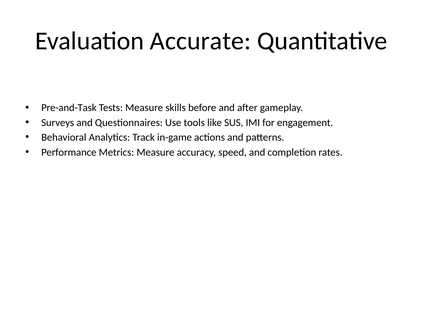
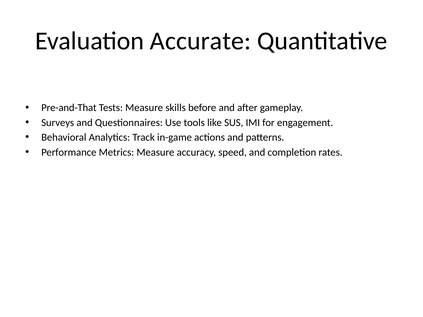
Pre-and-Task: Pre-and-Task -> Pre-and-That (69, 108)
